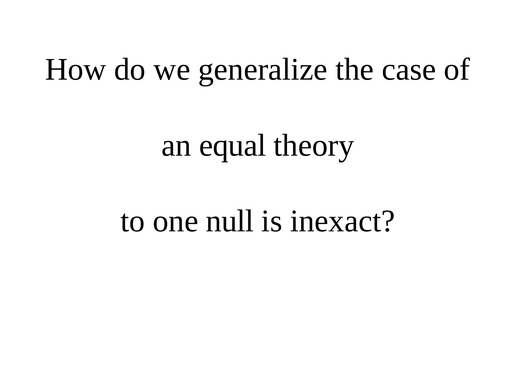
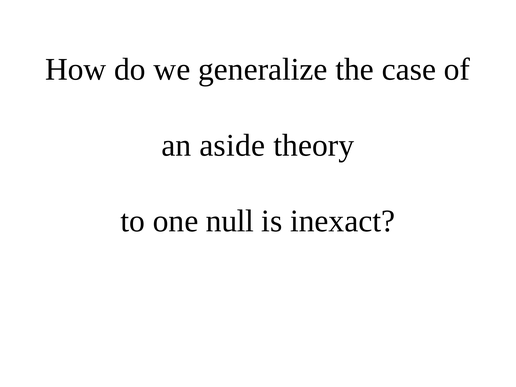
equal: equal -> aside (232, 145)
